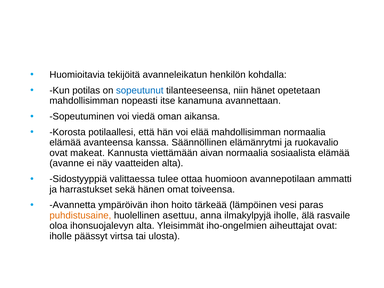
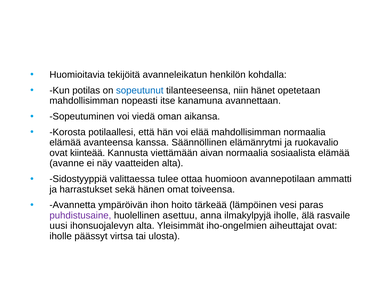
makeat: makeat -> kiinteää (88, 153)
puhdistusaine colour: orange -> purple (80, 215)
oloa: oloa -> uusi (58, 226)
